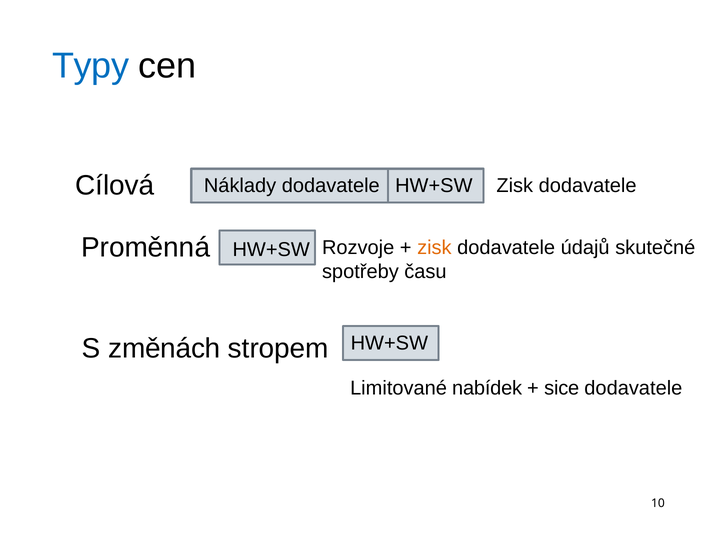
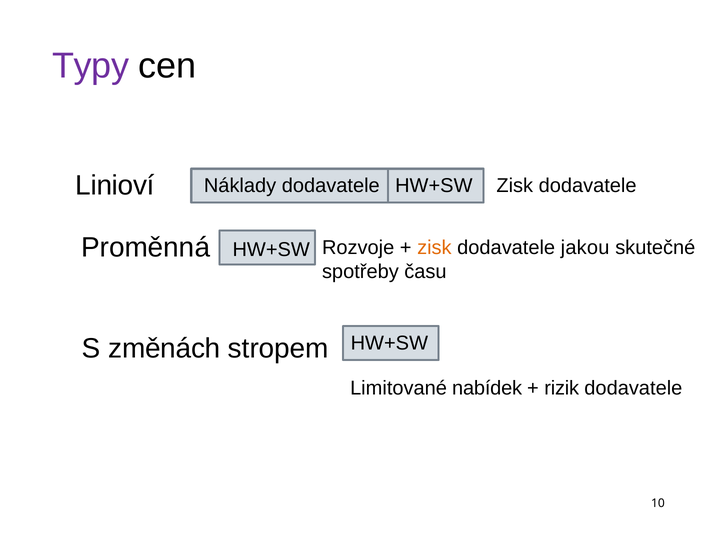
Typy colour: blue -> purple (91, 66)
Cílová: Cílová -> Linioví (115, 185)
údajů: údajů -> jakou (585, 248)
sice: sice -> rizik (562, 388)
